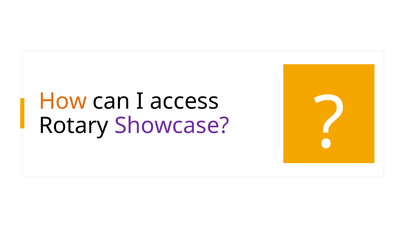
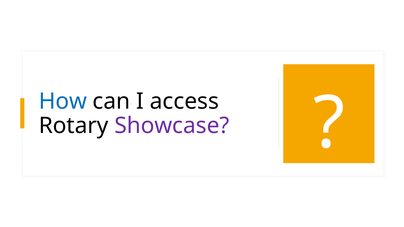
How colour: orange -> blue (63, 101)
